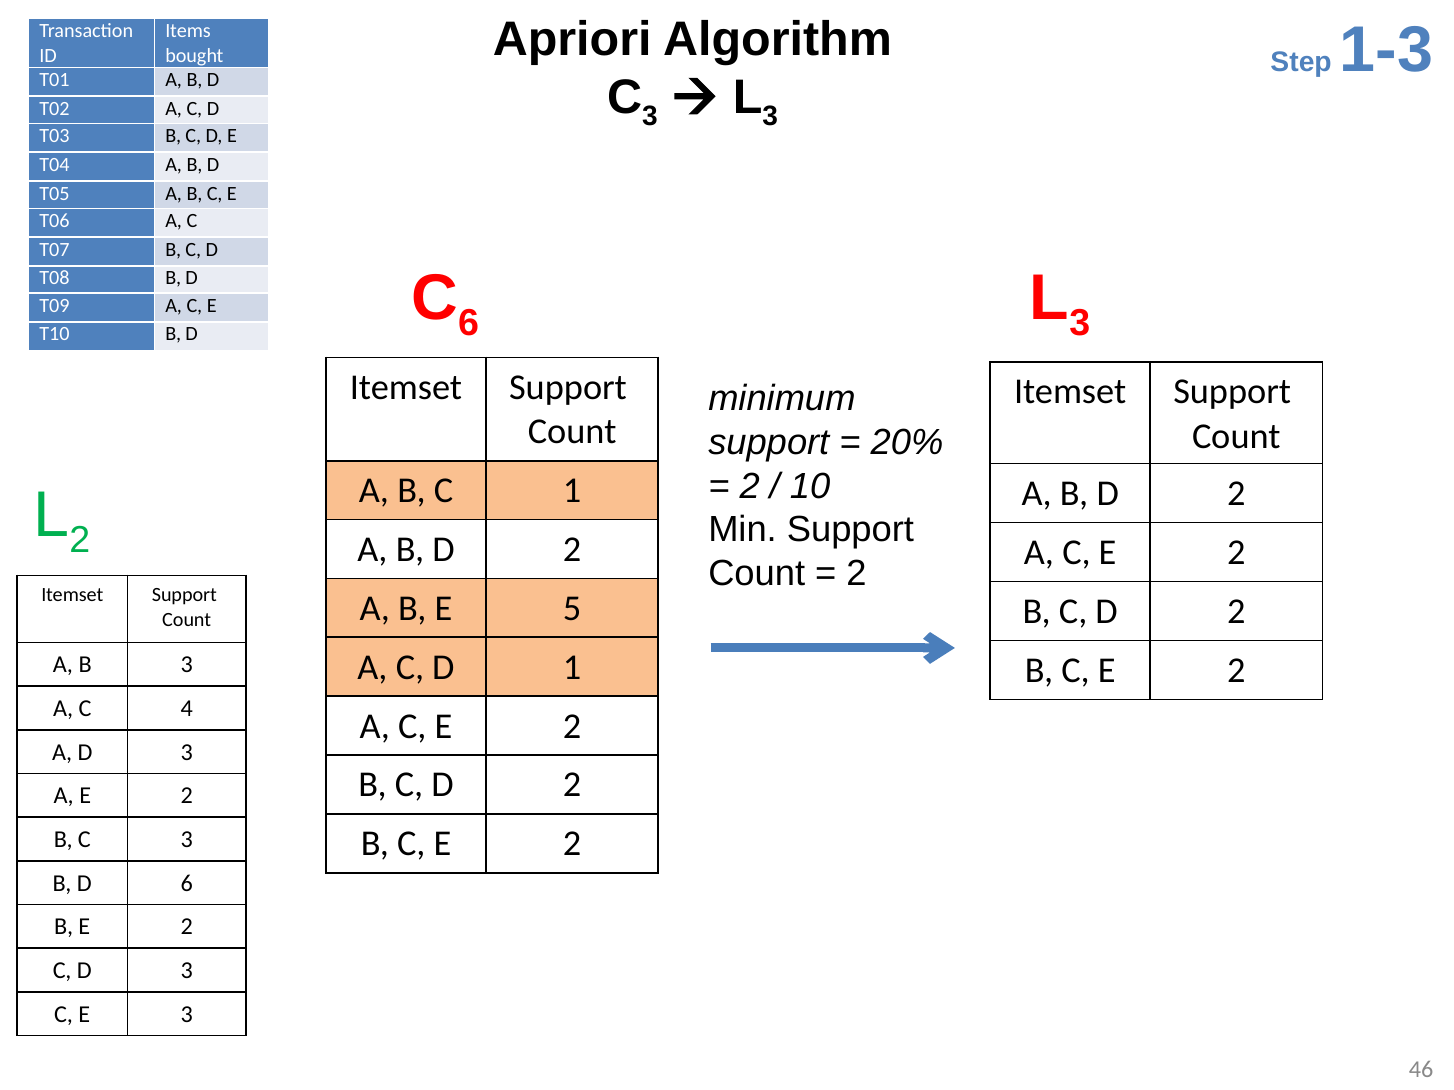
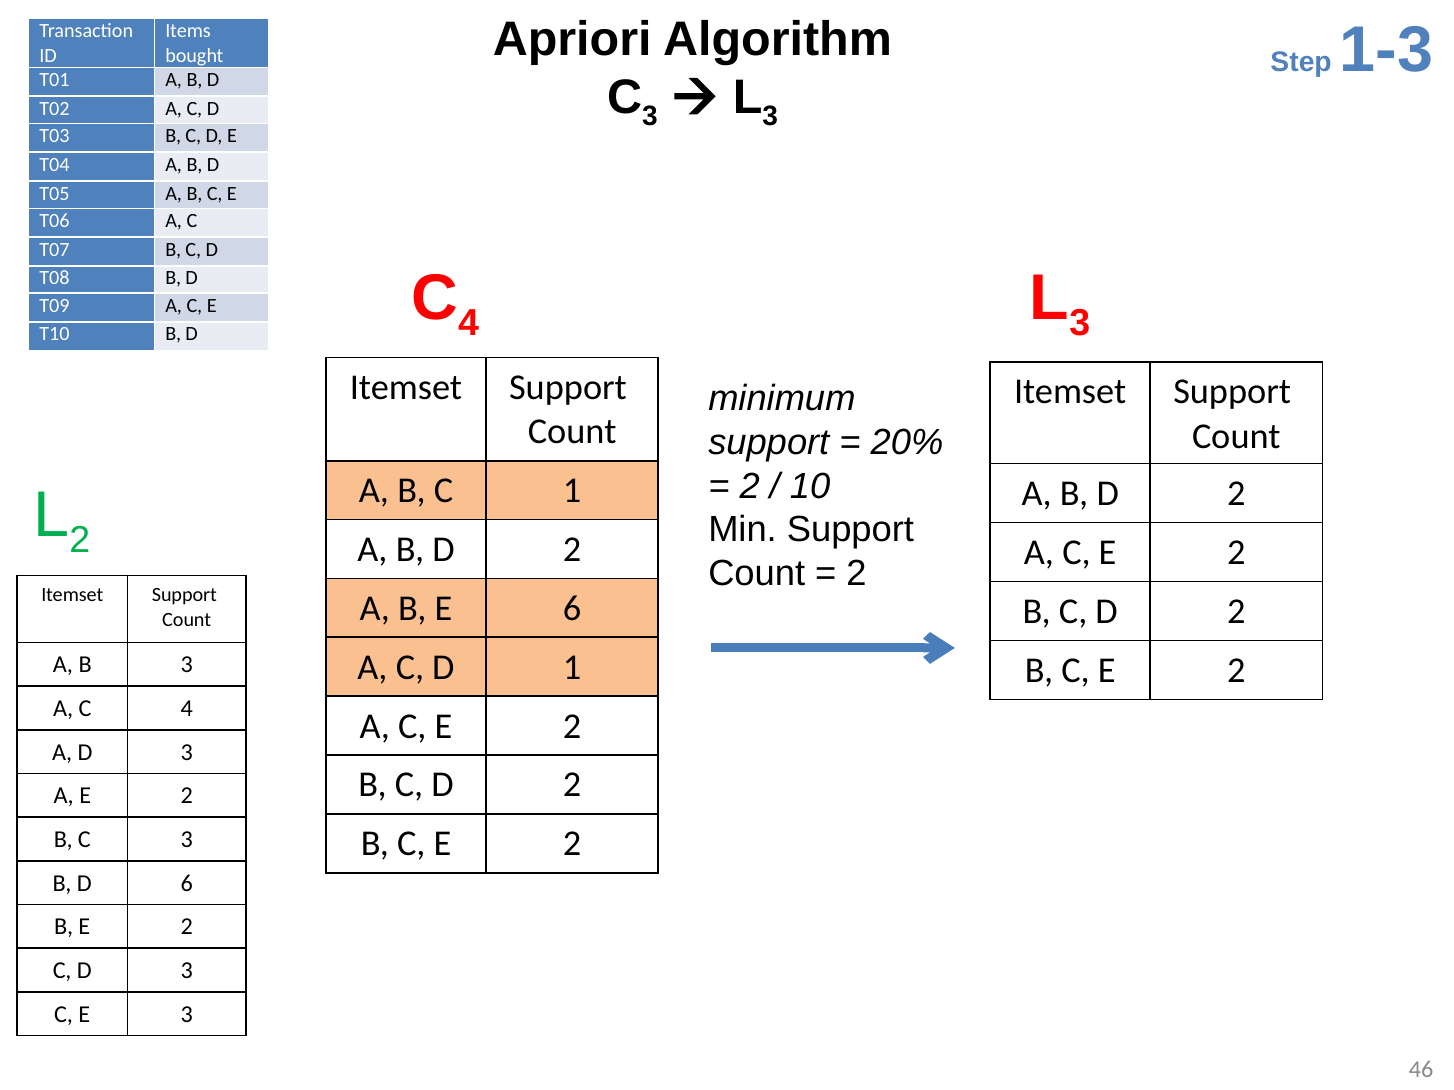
6: 6 -> 4 (469, 323)
E 5: 5 -> 6 (572, 609)
